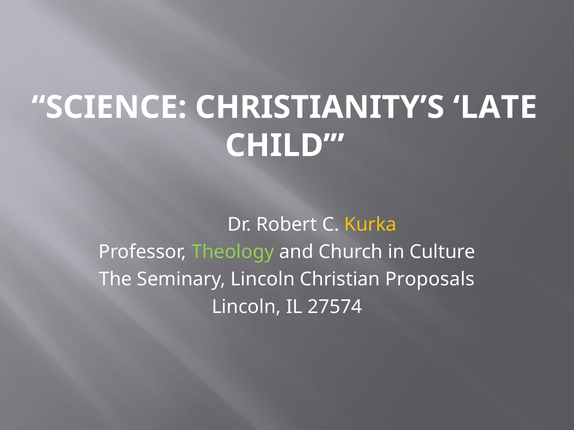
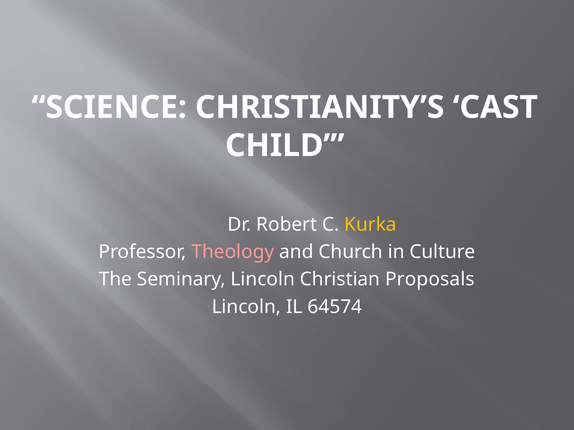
LATE: LATE -> CAST (495, 107)
Theology colour: light green -> pink (233, 252)
27574: 27574 -> 64574 (335, 307)
